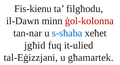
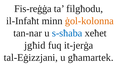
Fis-kienu: Fis-kienu -> Fis-reġġa (33, 9)
il-Dawn: il-Dawn -> il-Infaħt (23, 21)
ġol-kolonna colour: red -> orange (89, 21)
it-ulied: it-ulied -> it-jerġa (79, 45)
